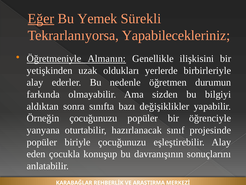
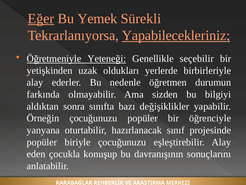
Yapabilecekleriniz underline: none -> present (176, 35)
Almanın: Almanın -> Yeteneği (107, 59)
ilişkisini: ilişkisini -> seçebilir (197, 59)
